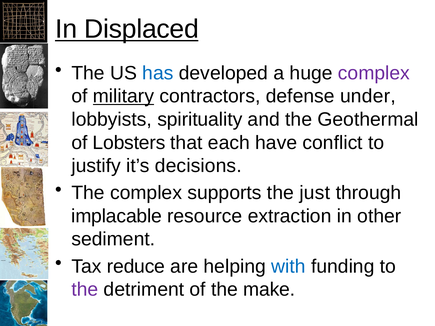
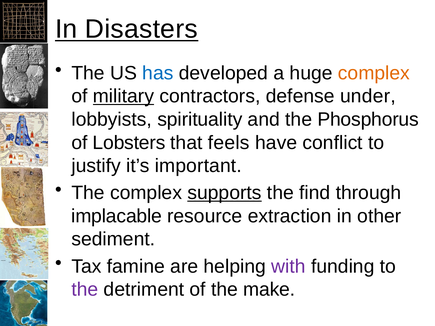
Displaced: Displaced -> Disasters (141, 29)
complex colour: purple -> orange (374, 73)
Geothermal: Geothermal -> Phosphorus (368, 120)
each: each -> feels (229, 143)
decisions: decisions -> important (198, 166)
supports underline: none -> present (225, 193)
just: just -> find (315, 193)
reduce: reduce -> famine (136, 267)
with colour: blue -> purple (289, 267)
